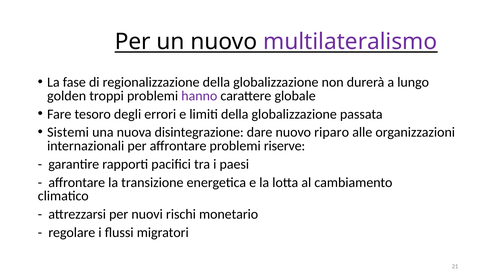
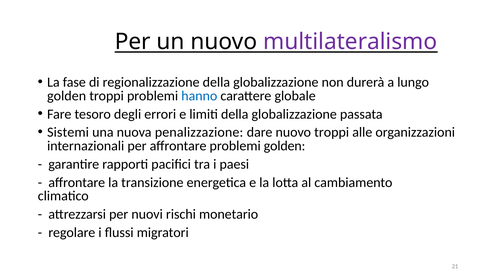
hanno colour: purple -> blue (199, 96)
disintegrazione: disintegrazione -> penalizzazione (199, 132)
nuovo riparo: riparo -> troppi (332, 132)
problemi riserve: riserve -> golden (285, 146)
